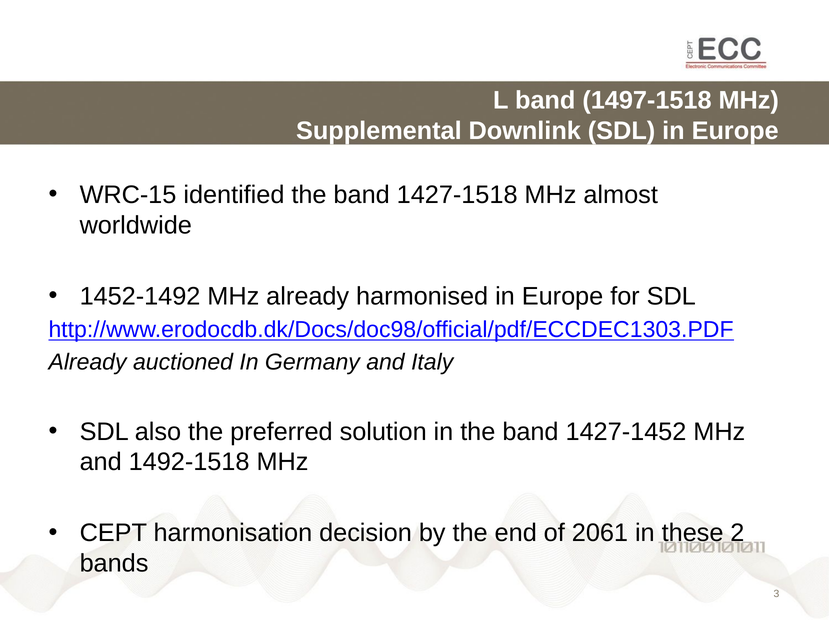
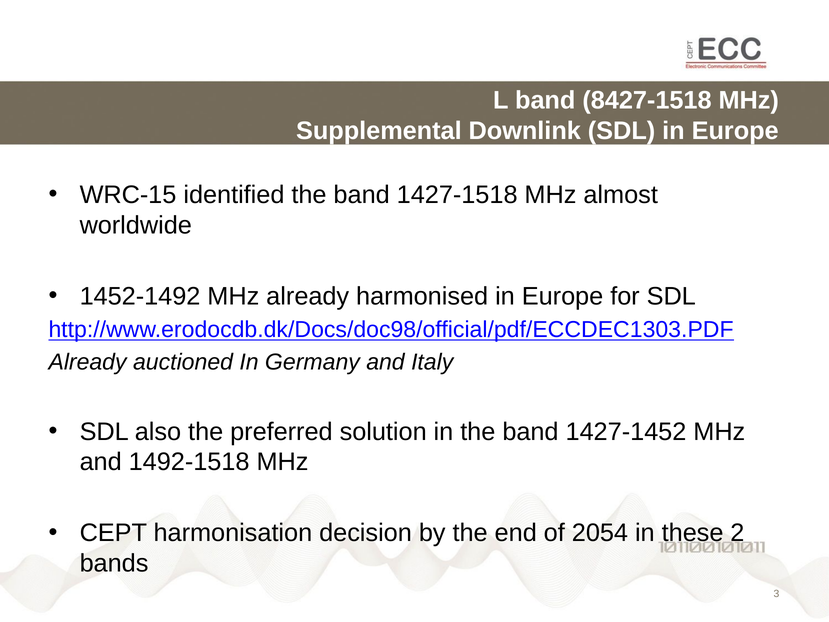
1497-1518: 1497-1518 -> 8427-1518 (647, 101)
2061: 2061 -> 2054 (600, 533)
